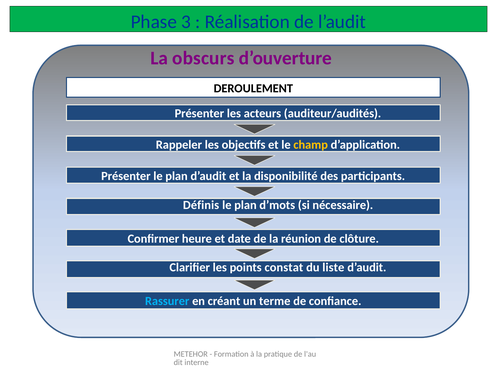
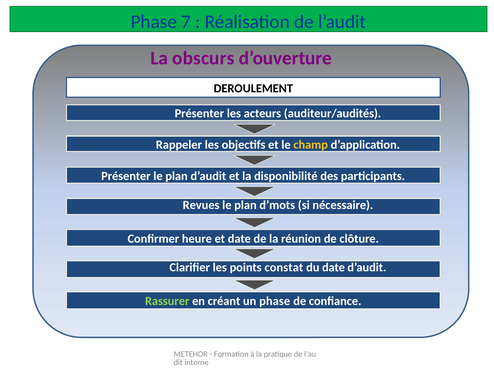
3: 3 -> 7 (186, 22)
Définis: Définis -> Revues (201, 205)
du liste: liste -> date (333, 267)
Rassurer colour: light blue -> light green (167, 301)
un terme: terme -> phase (275, 301)
